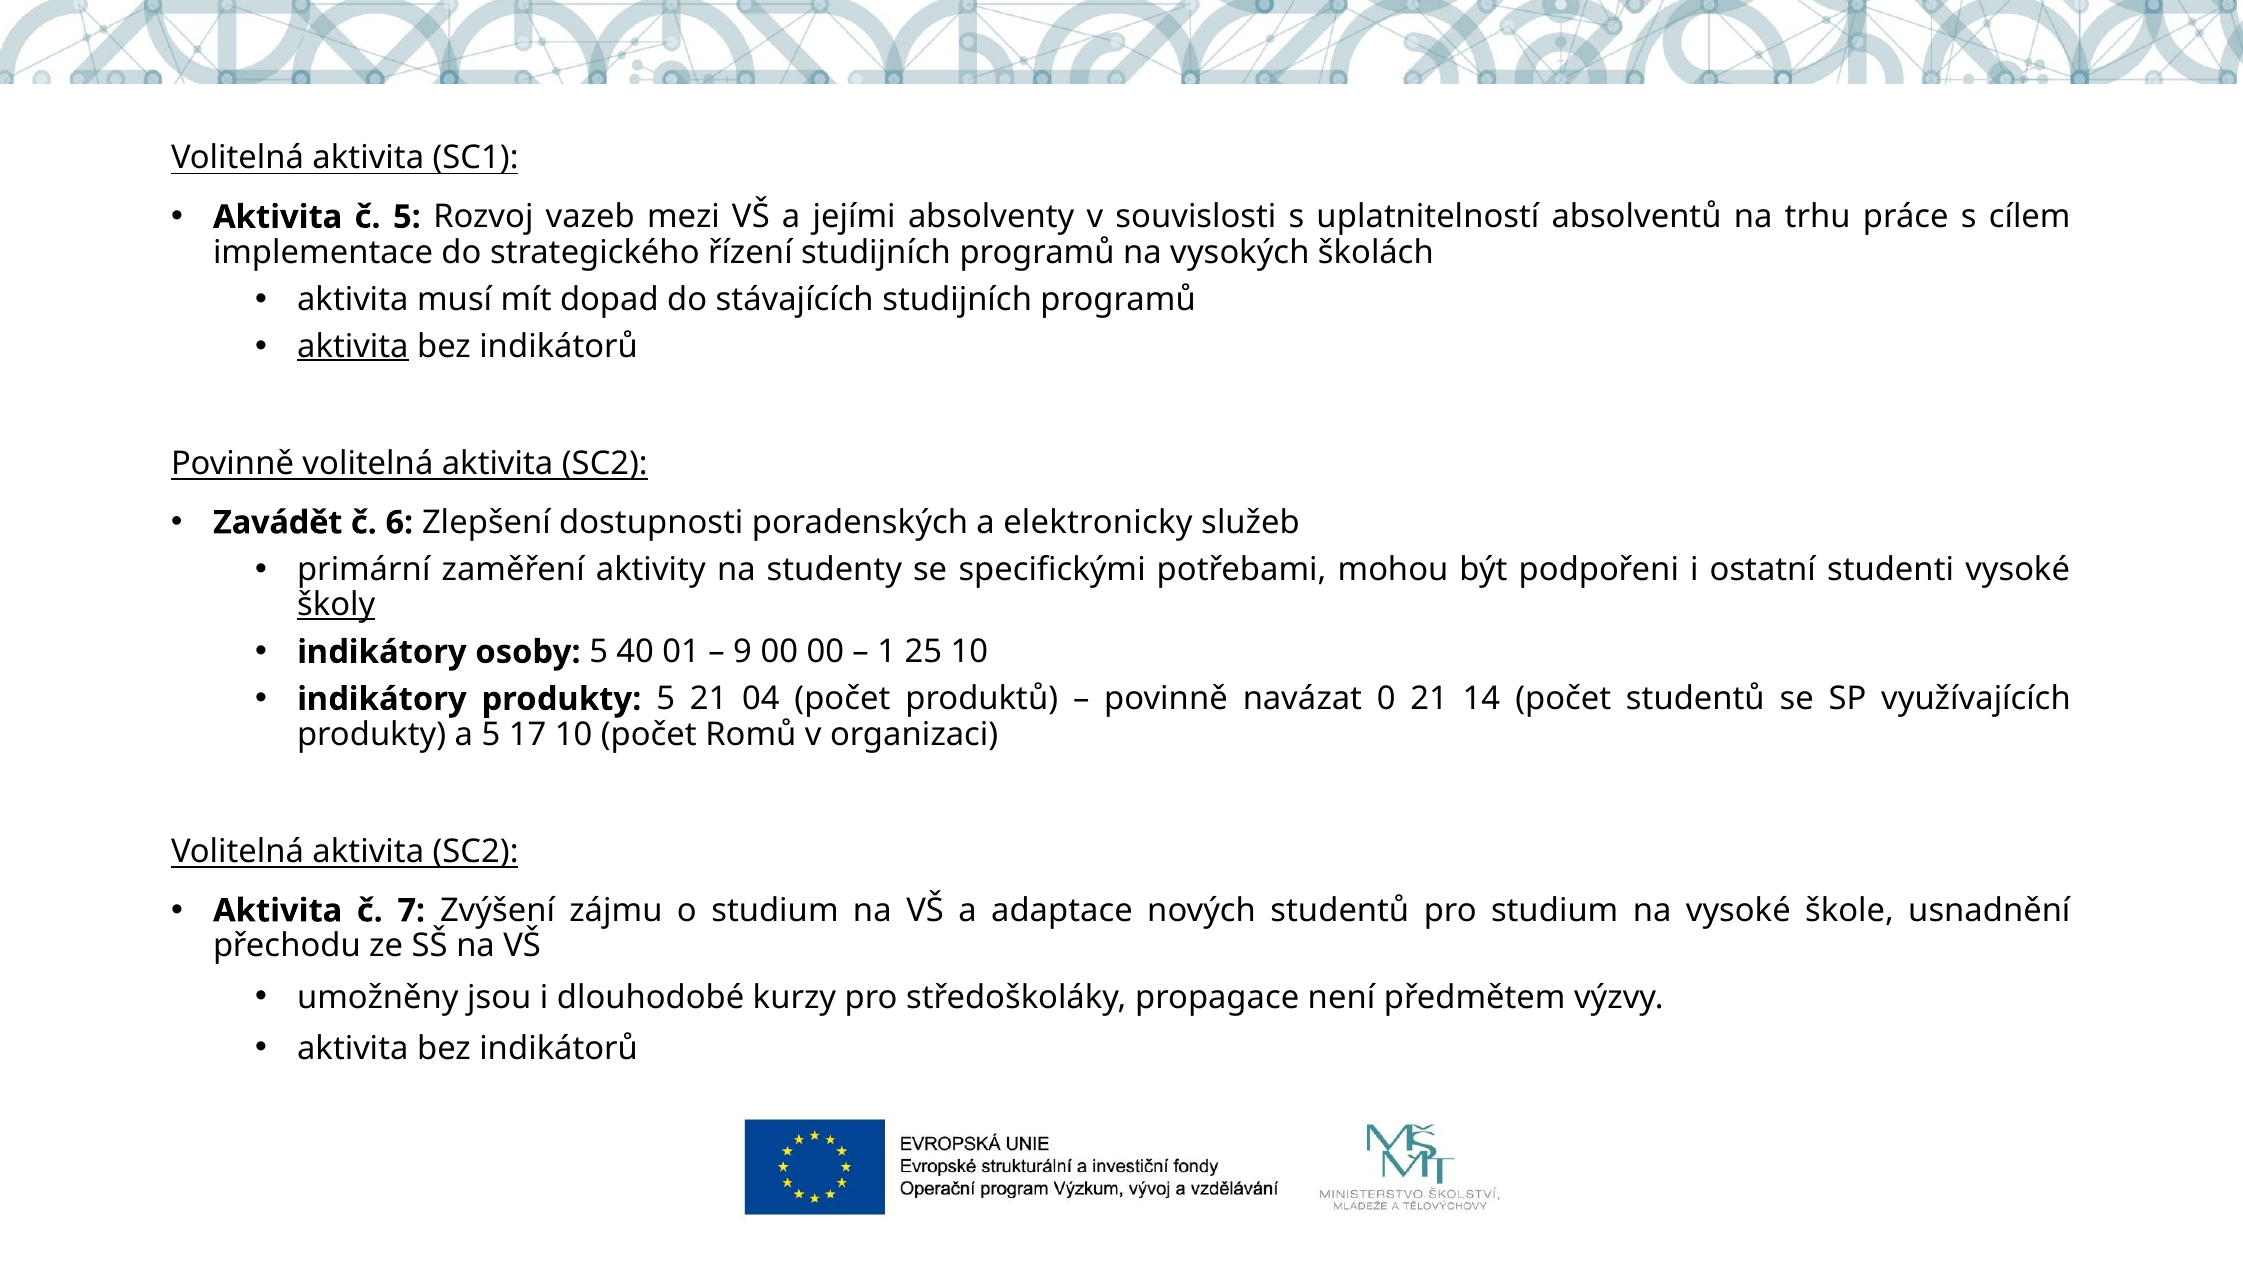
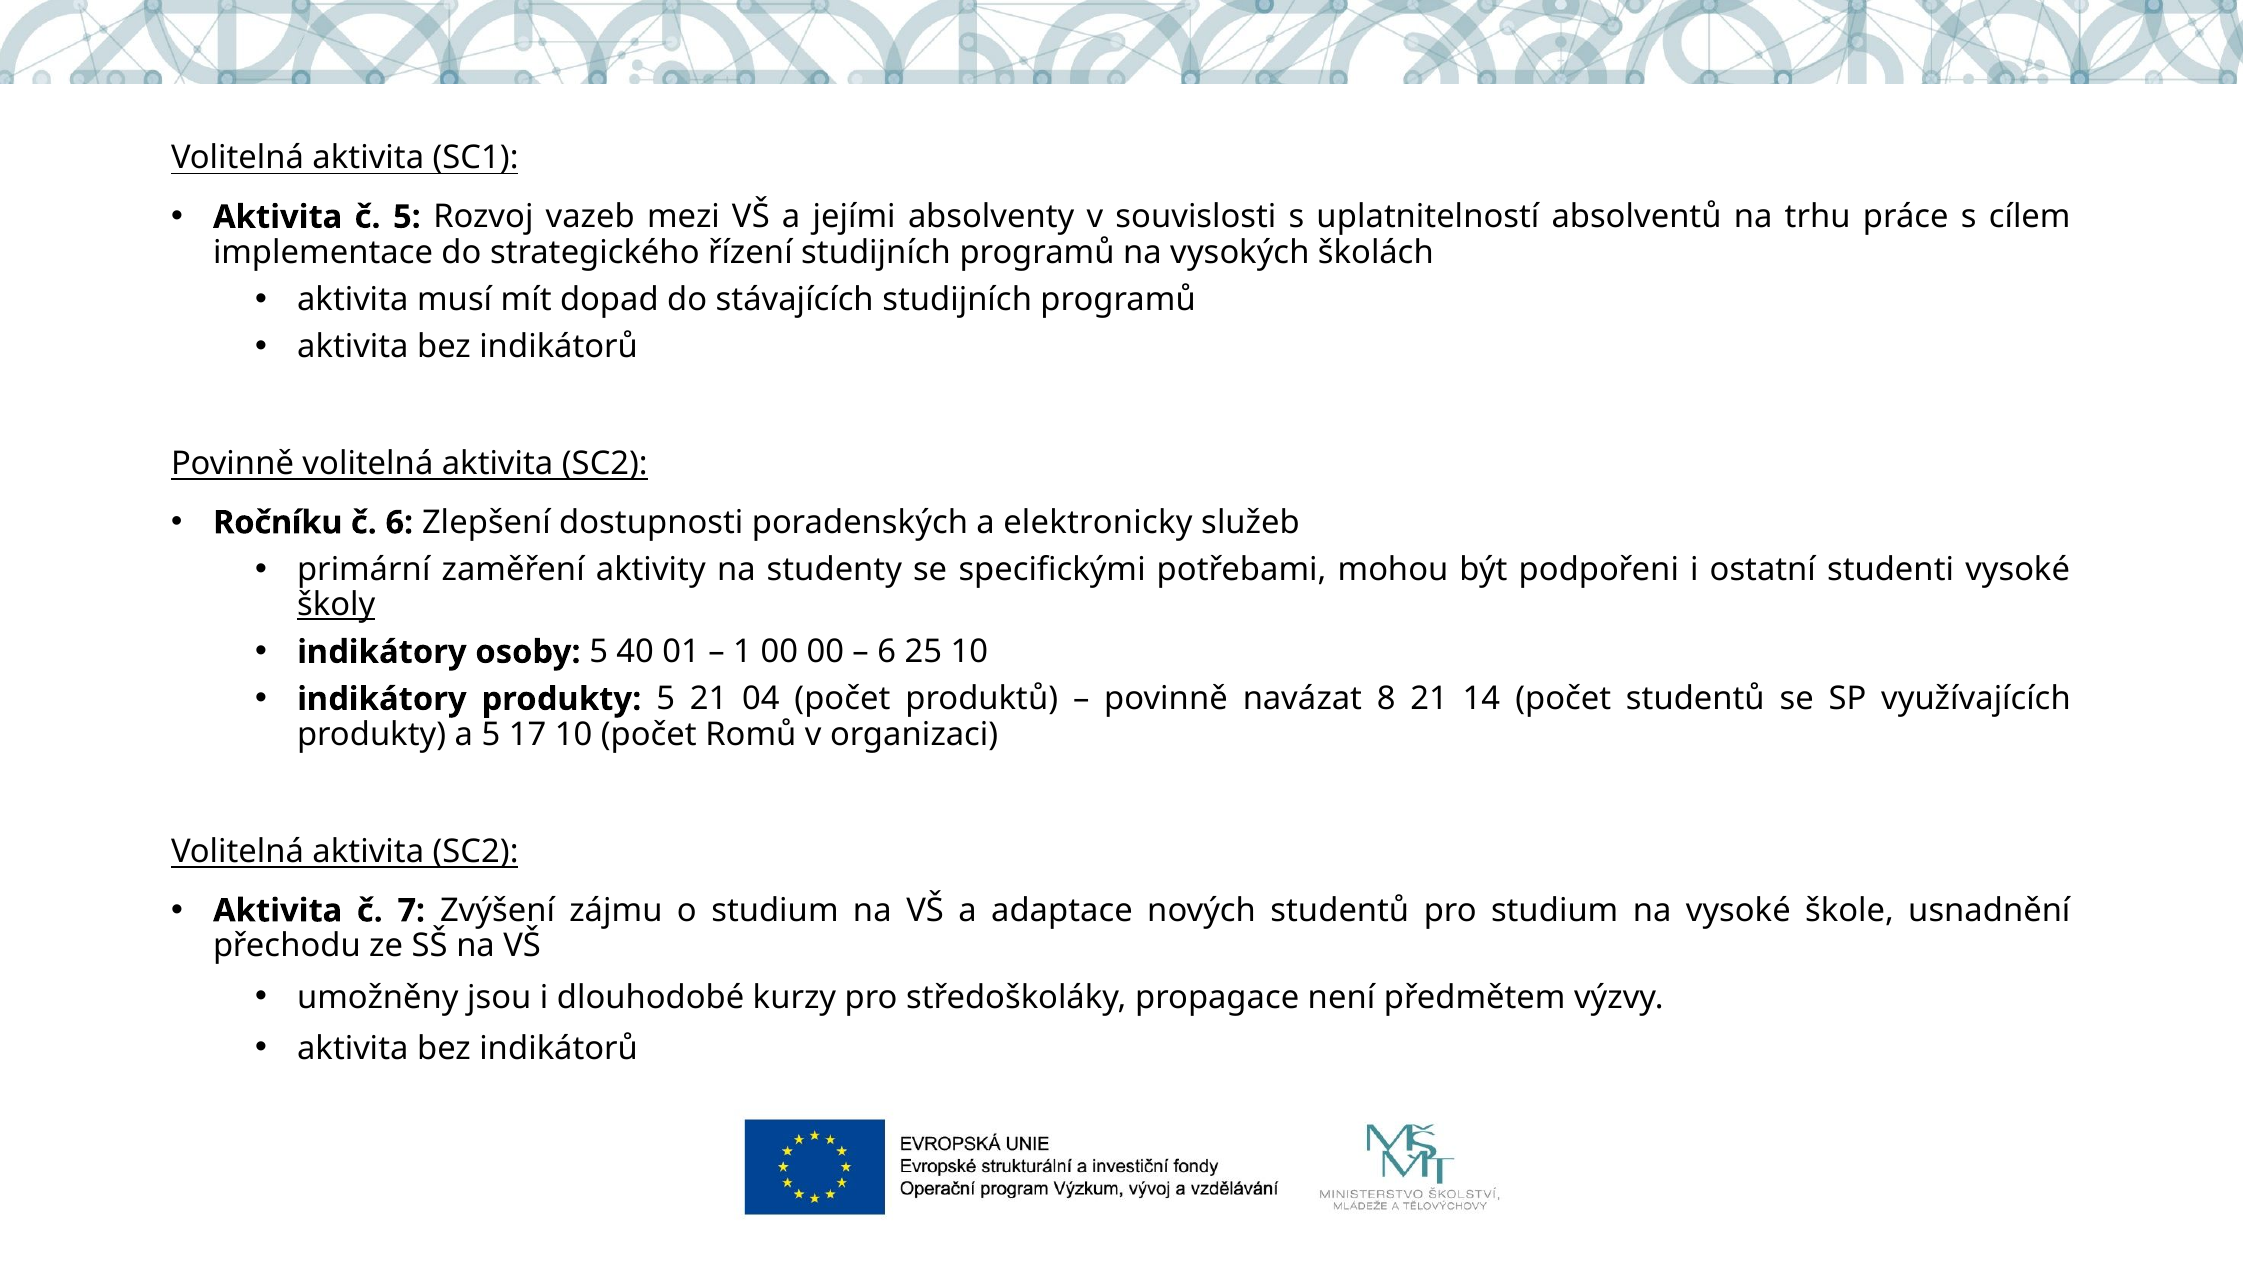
aktivita underline: present -> none (353, 346)
Zavádět: Zavádět -> Ročníku (278, 522)
9: 9 -> 1 (743, 652)
1: 1 -> 6 (887, 652)
0: 0 -> 8 (1386, 699)
